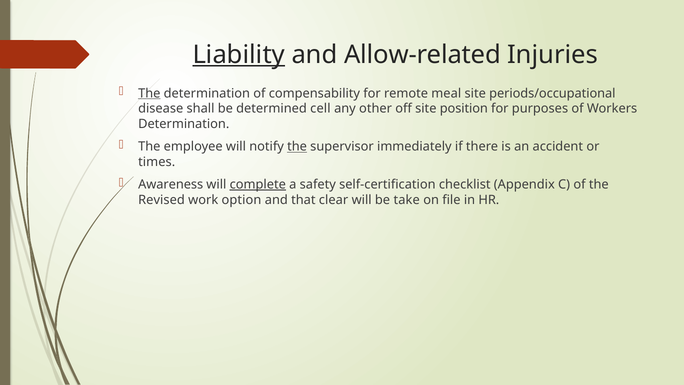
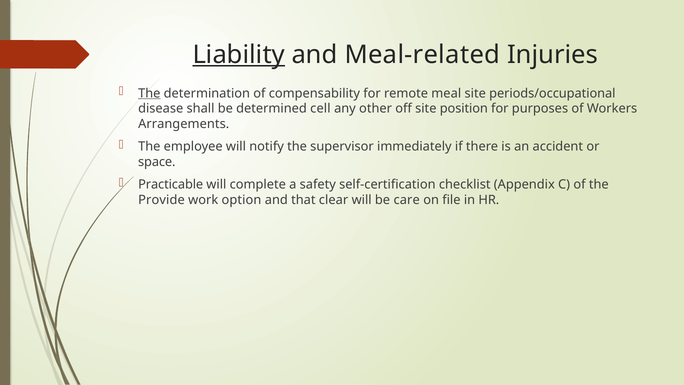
Allow-related: Allow-related -> Meal-related (422, 55)
Determination: Determination -> Arrangements (184, 124)
the underline: present -> none (297, 147)
times: times -> space (157, 162)
Awareness: Awareness -> Practicable (171, 184)
complete underline: present -> none (258, 184)
Revised: Revised -> Provide (161, 200)
take: take -> care (407, 200)
